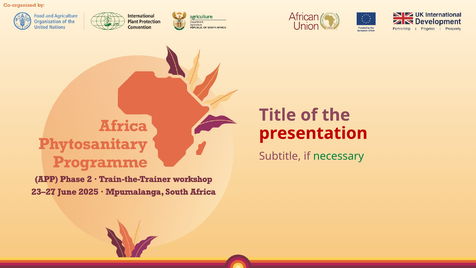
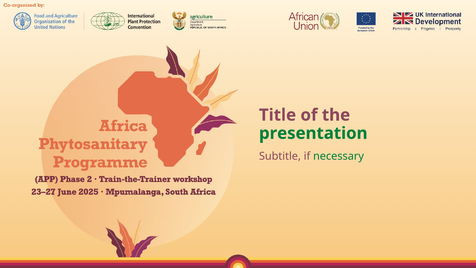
presentation colour: red -> green (313, 133)
